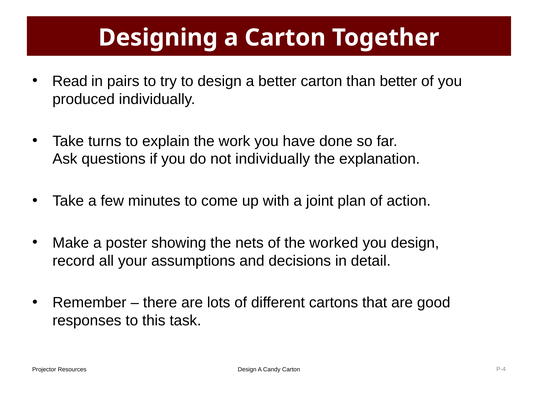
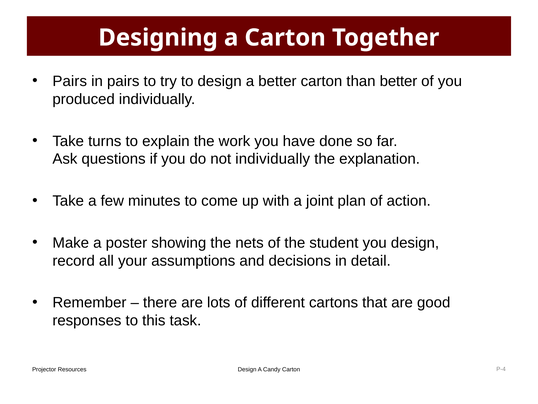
Read: Read -> Pairs (70, 81)
worked: worked -> student (334, 243)
